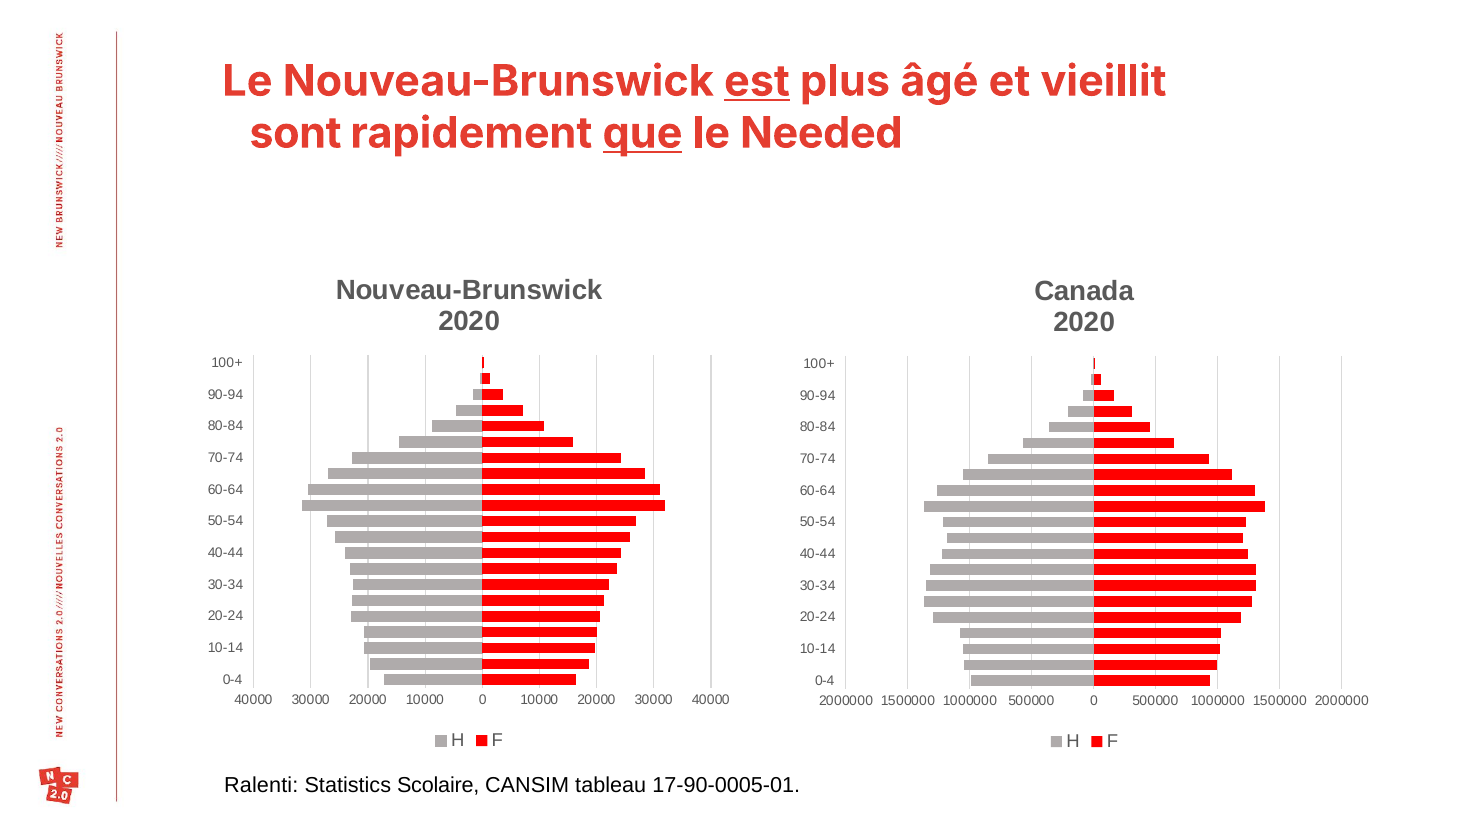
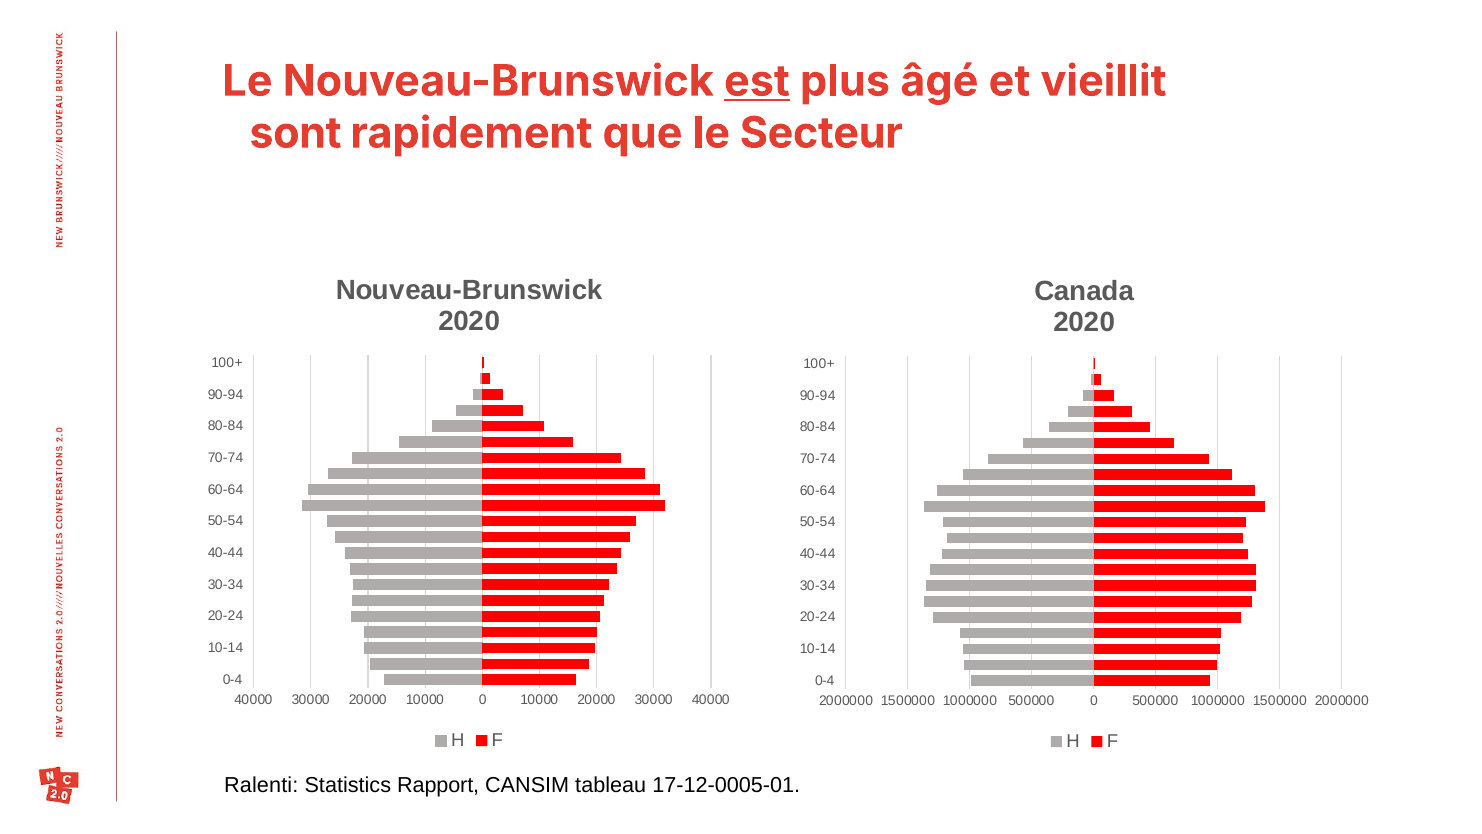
que underline: present -> none (642, 133)
Needed: Needed -> Secteur (821, 133)
Scolaire: Scolaire -> Rapport (438, 785)
17-90-0005-01: 17-90-0005-01 -> 17-12-0005-01 (726, 785)
